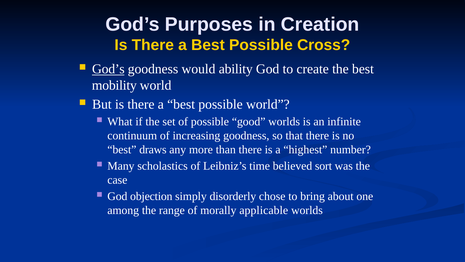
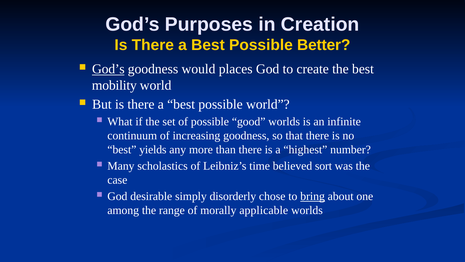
Cross: Cross -> Better (324, 45)
ability: ability -> places (236, 69)
draws: draws -> yields (153, 149)
objection: objection -> desirable (151, 196)
bring underline: none -> present (313, 196)
